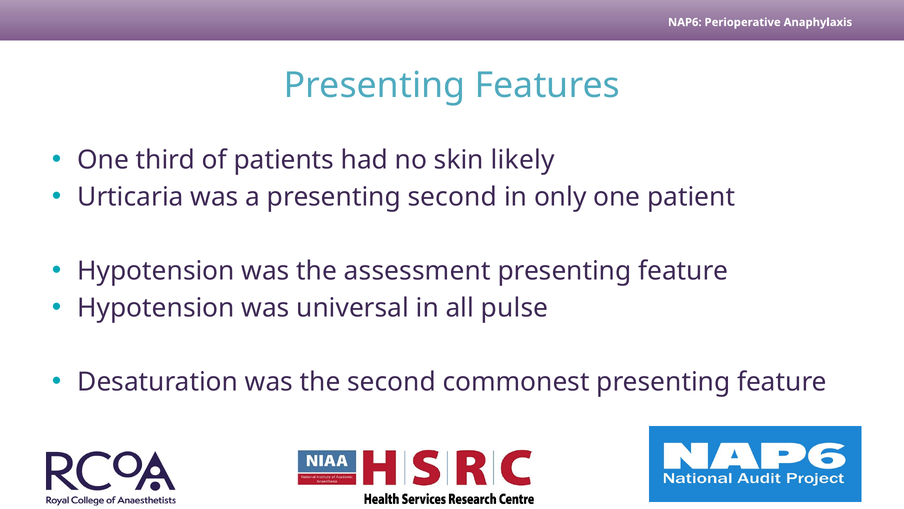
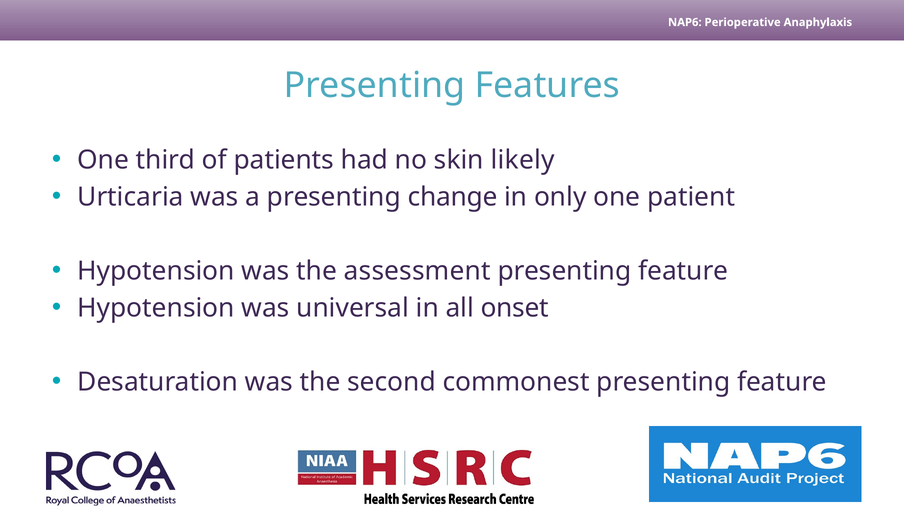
presenting second: second -> change (453, 197)
pulse: pulse -> onset (515, 308)
